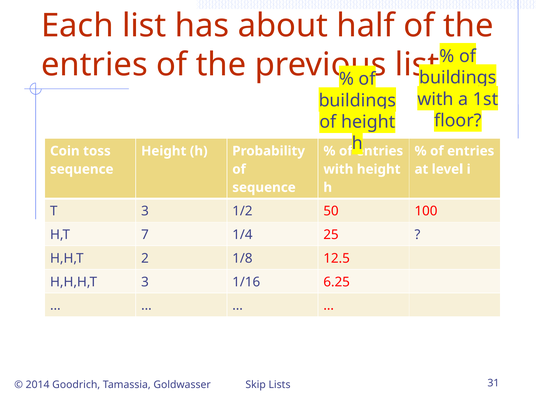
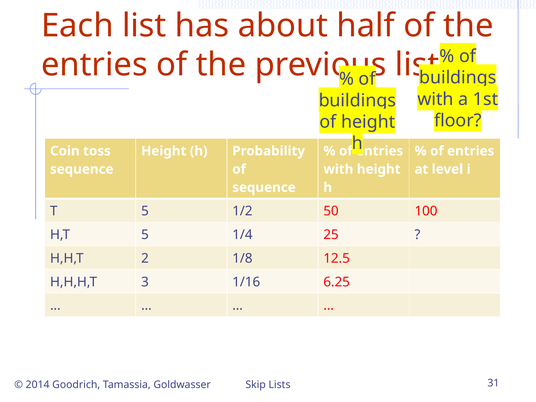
T 3: 3 -> 5 (145, 211)
H,T 7: 7 -> 5 (145, 235)
